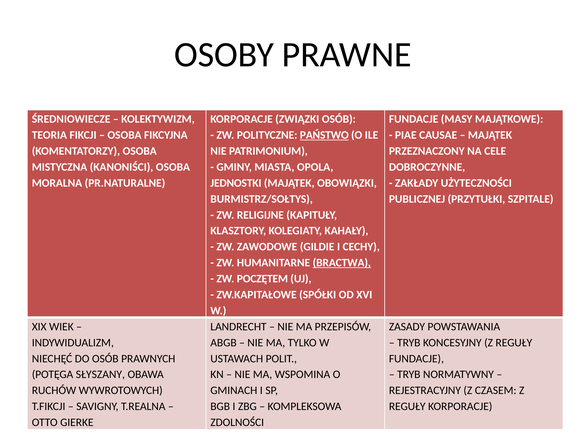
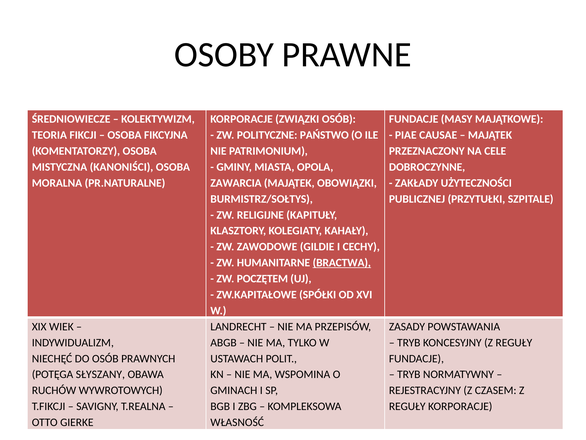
PAŃSTWO underline: present -> none (324, 135)
JEDNOSTKI: JEDNOSTKI -> ZAWARCIA (236, 183)
ZDOLNOŚCI: ZDOLNOŚCI -> WŁASNOŚĆ (237, 422)
